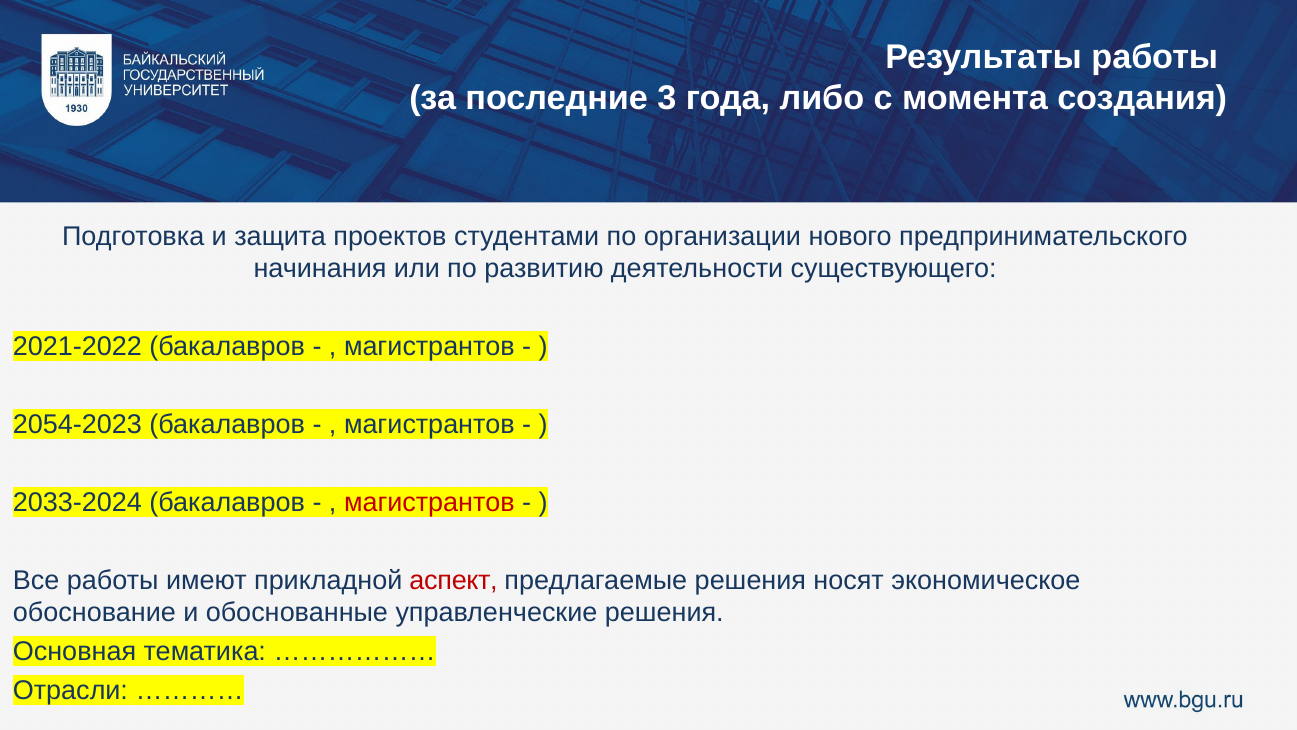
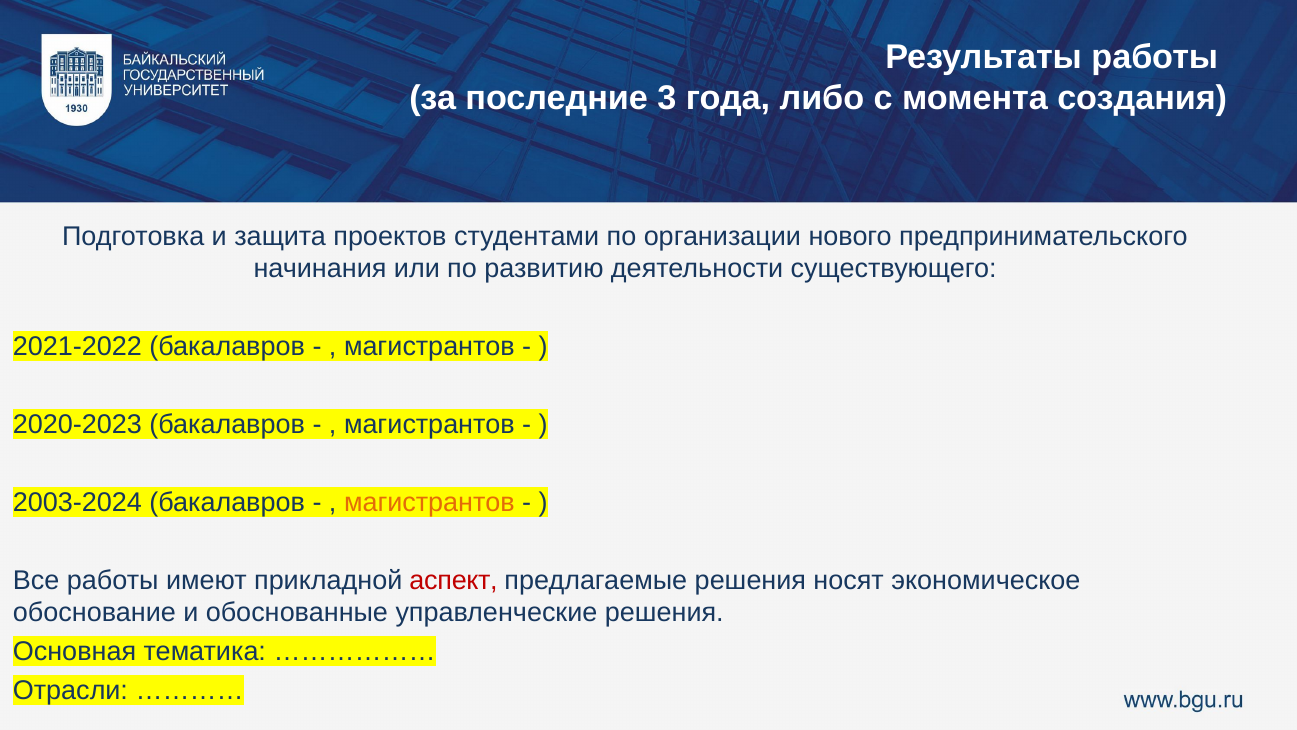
2054-2023: 2054-2023 -> 2020-2023 (77, 424)
2033-2024: 2033-2024 -> 2003-2024 (77, 502)
магистрантов colour: red -> orange (429, 502)
